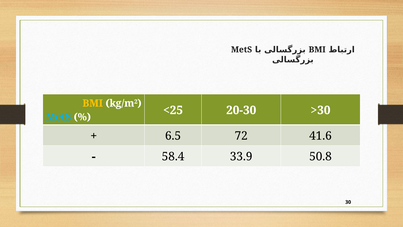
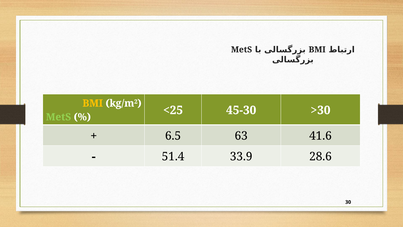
20-30: 20-30 -> 45-30 (241, 110)
MetS colour: light blue -> light green (58, 117)
72: 72 -> 63 (241, 136)
58.4: 58.4 -> 51.4 (173, 156)
50.8: 50.8 -> 28.6 (321, 156)
